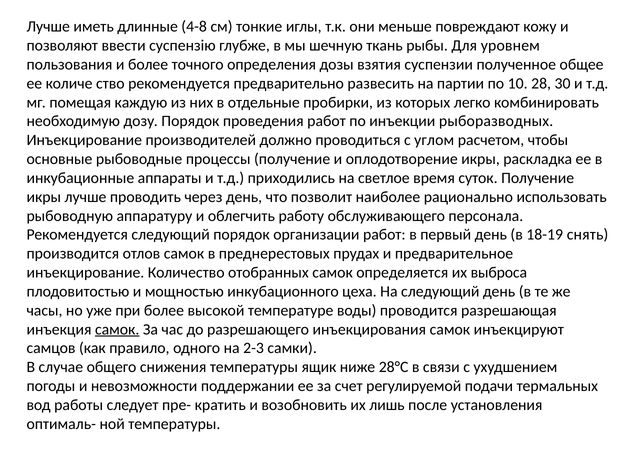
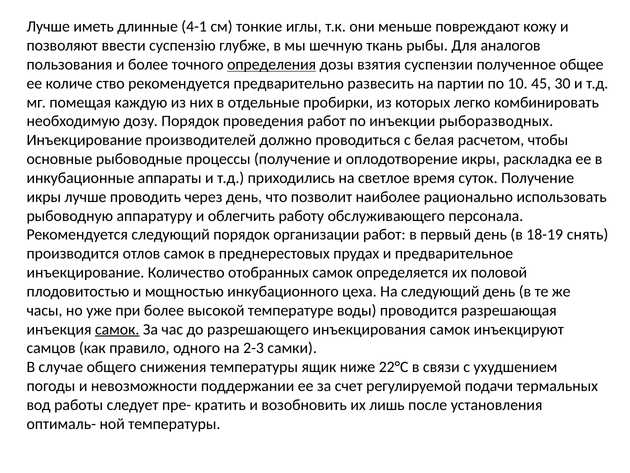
4-8: 4-8 -> 4-1 (194, 27)
уровнем: уровнем -> аналогов (511, 46)
определения underline: none -> present (272, 64)
28: 28 -> 45 (541, 83)
углом: углом -> белая (434, 140)
выброса: выброса -> половой (499, 272)
28°С: 28°С -> 22°С (394, 367)
